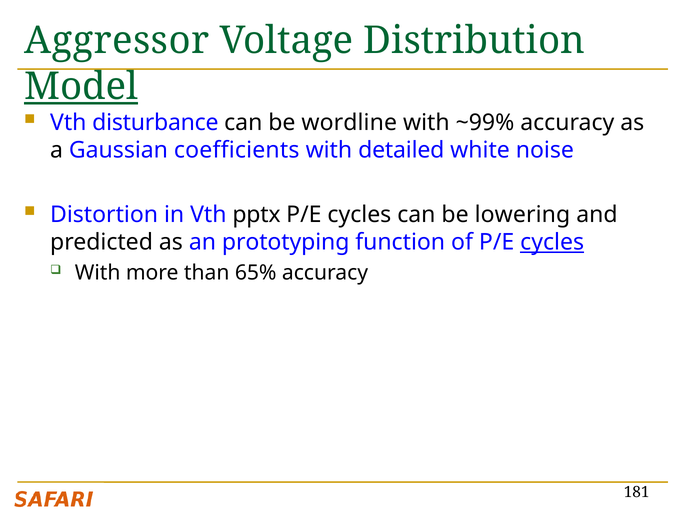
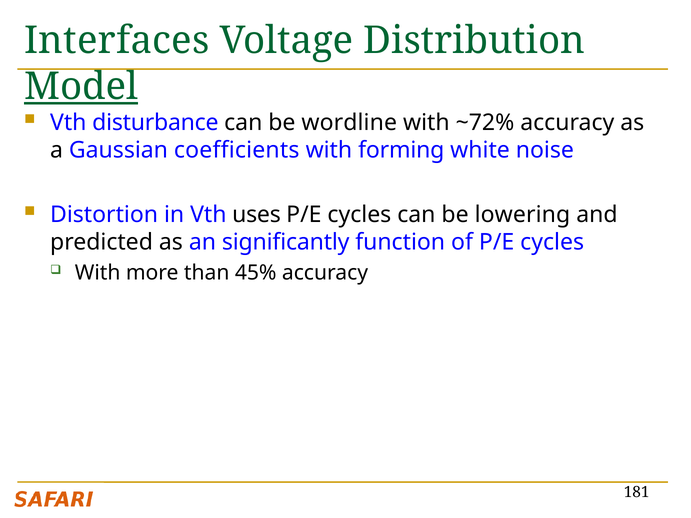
Aggressor: Aggressor -> Interfaces (117, 41)
~99%: ~99% -> ~72% (485, 123)
detailed: detailed -> forming (401, 150)
pptx: pptx -> uses (256, 215)
prototyping: prototyping -> significantly (286, 242)
cycles underline: present -> none (552, 242)
65%: 65% -> 45% (256, 273)
